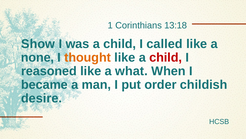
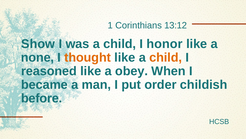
13:18: 13:18 -> 13:12 (176, 25)
called: called -> honor (165, 44)
child colour: red -> orange (166, 57)
what: what -> obey (132, 71)
desire: desire -> before (42, 98)
